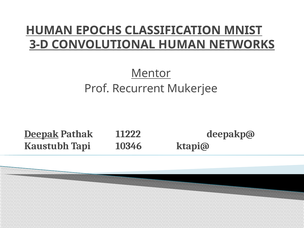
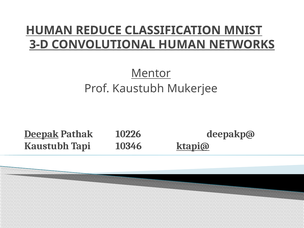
EPOCHS: EPOCHS -> REDUCE (99, 30)
Prof Recurrent: Recurrent -> Kaustubh (138, 89)
11222: 11222 -> 10226 (128, 134)
ktapi@ underline: none -> present (193, 146)
